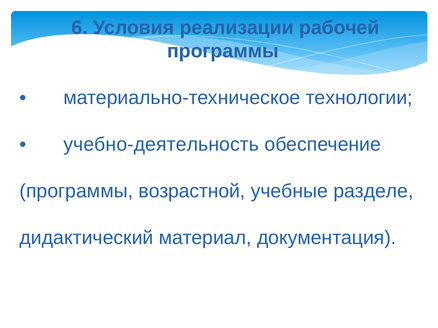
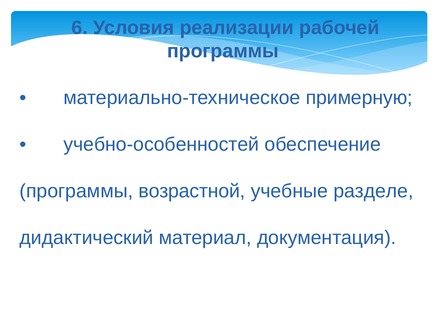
технологии: технологии -> примерную (359, 98)
учебно-деятельность: учебно-деятельность -> учебно-особенностей (161, 144)
